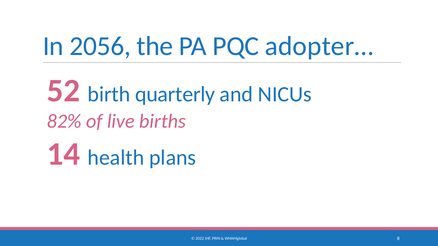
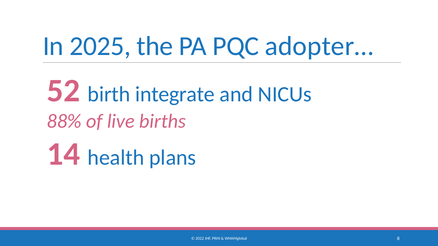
2056: 2056 -> 2025 (100, 46)
quarterly: quarterly -> integrate (175, 94)
82%: 82% -> 88% (64, 122)
